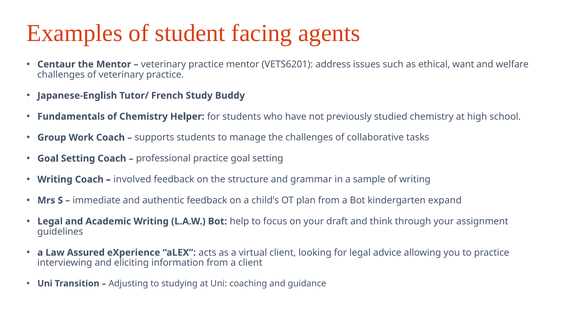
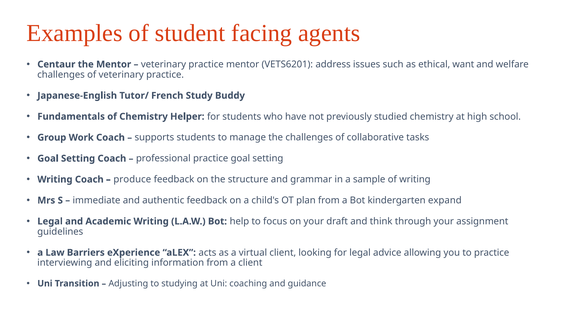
involved: involved -> produce (132, 179)
Assured: Assured -> Barriers (86, 252)
